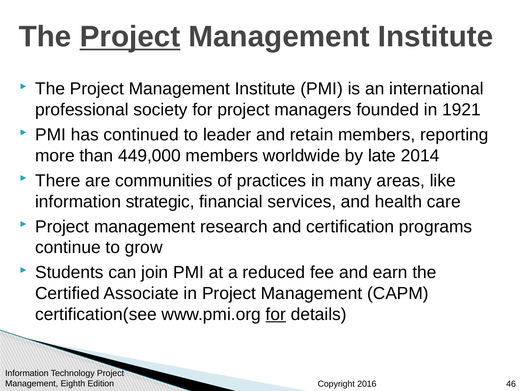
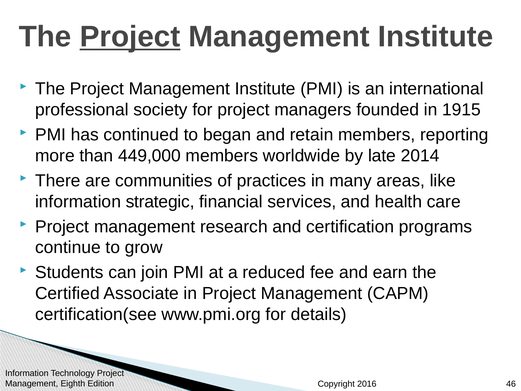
1921: 1921 -> 1915 (462, 110)
leader: leader -> began (227, 135)
for underline: present -> none (276, 314)
